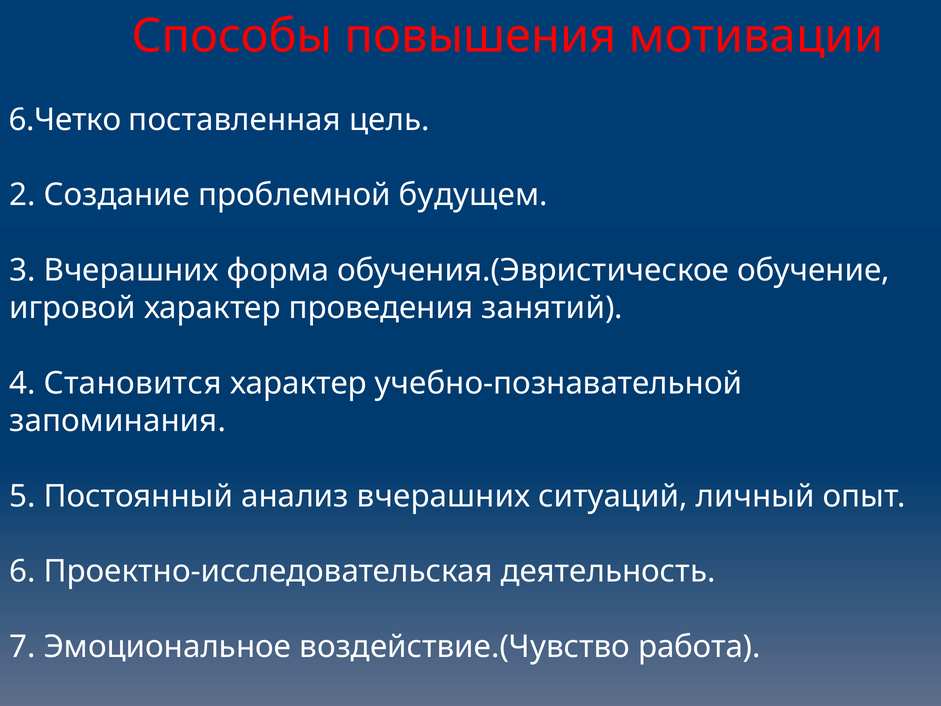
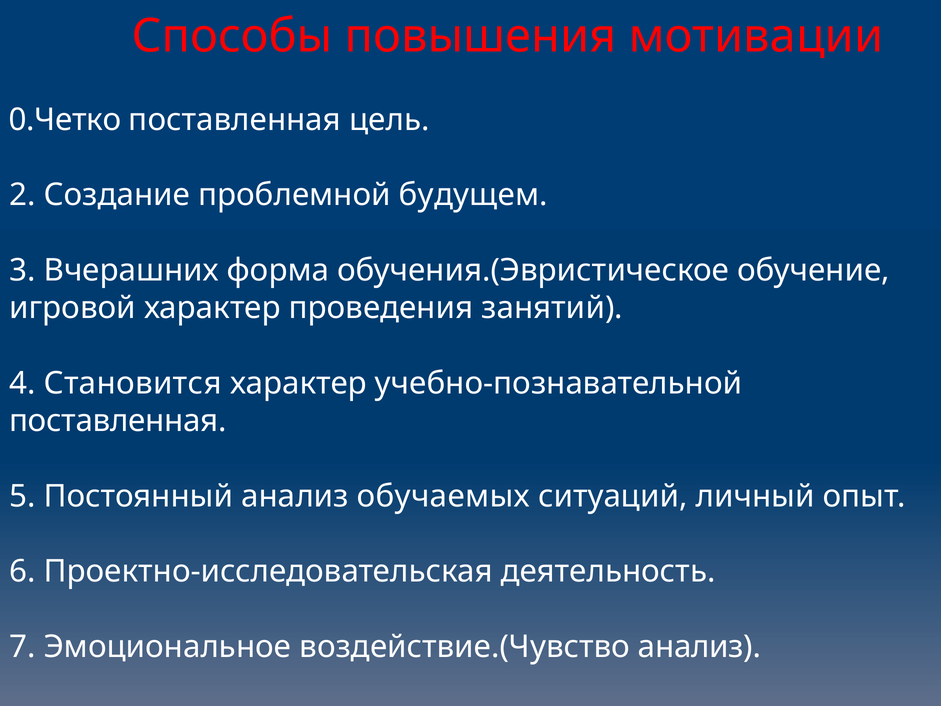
6.Четко: 6.Четко -> 0.Четко (65, 120)
запоминания: запоминания -> поставленная (118, 421)
анализ вчерашних: вчерашних -> обучаемых (443, 496)
воздействие.(Чувство работа: работа -> анализ (699, 647)
